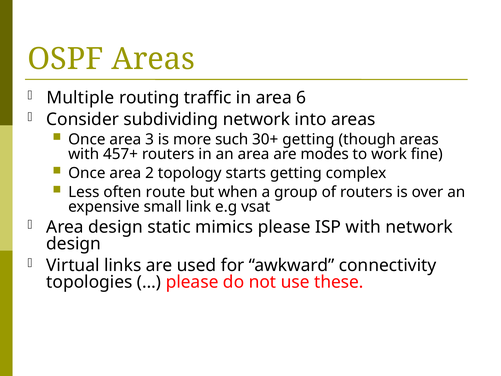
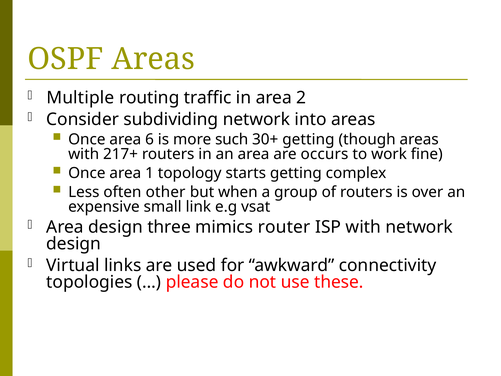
6: 6 -> 2 (301, 98)
3: 3 -> 6 (150, 139)
457+: 457+ -> 217+ (121, 154)
modes: modes -> occurs (324, 154)
2: 2 -> 1 (150, 173)
route: route -> other (166, 192)
static: static -> three (169, 227)
mimics please: please -> router (284, 227)
